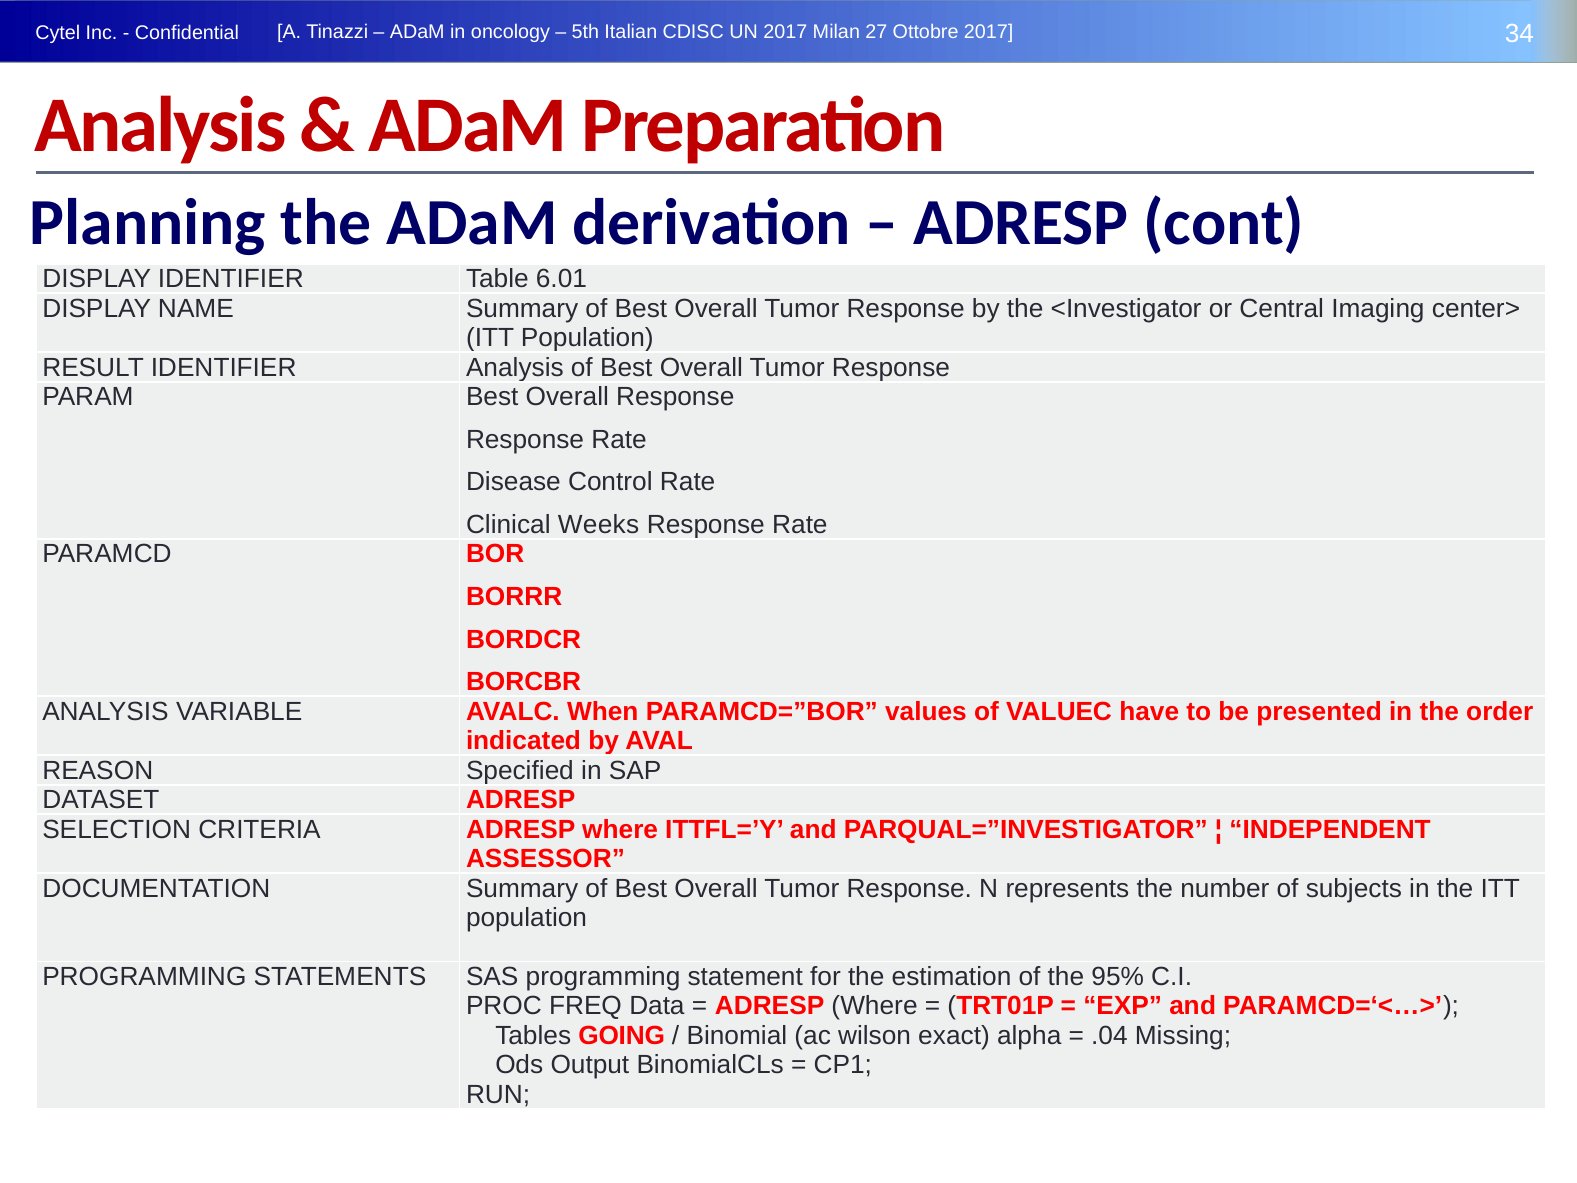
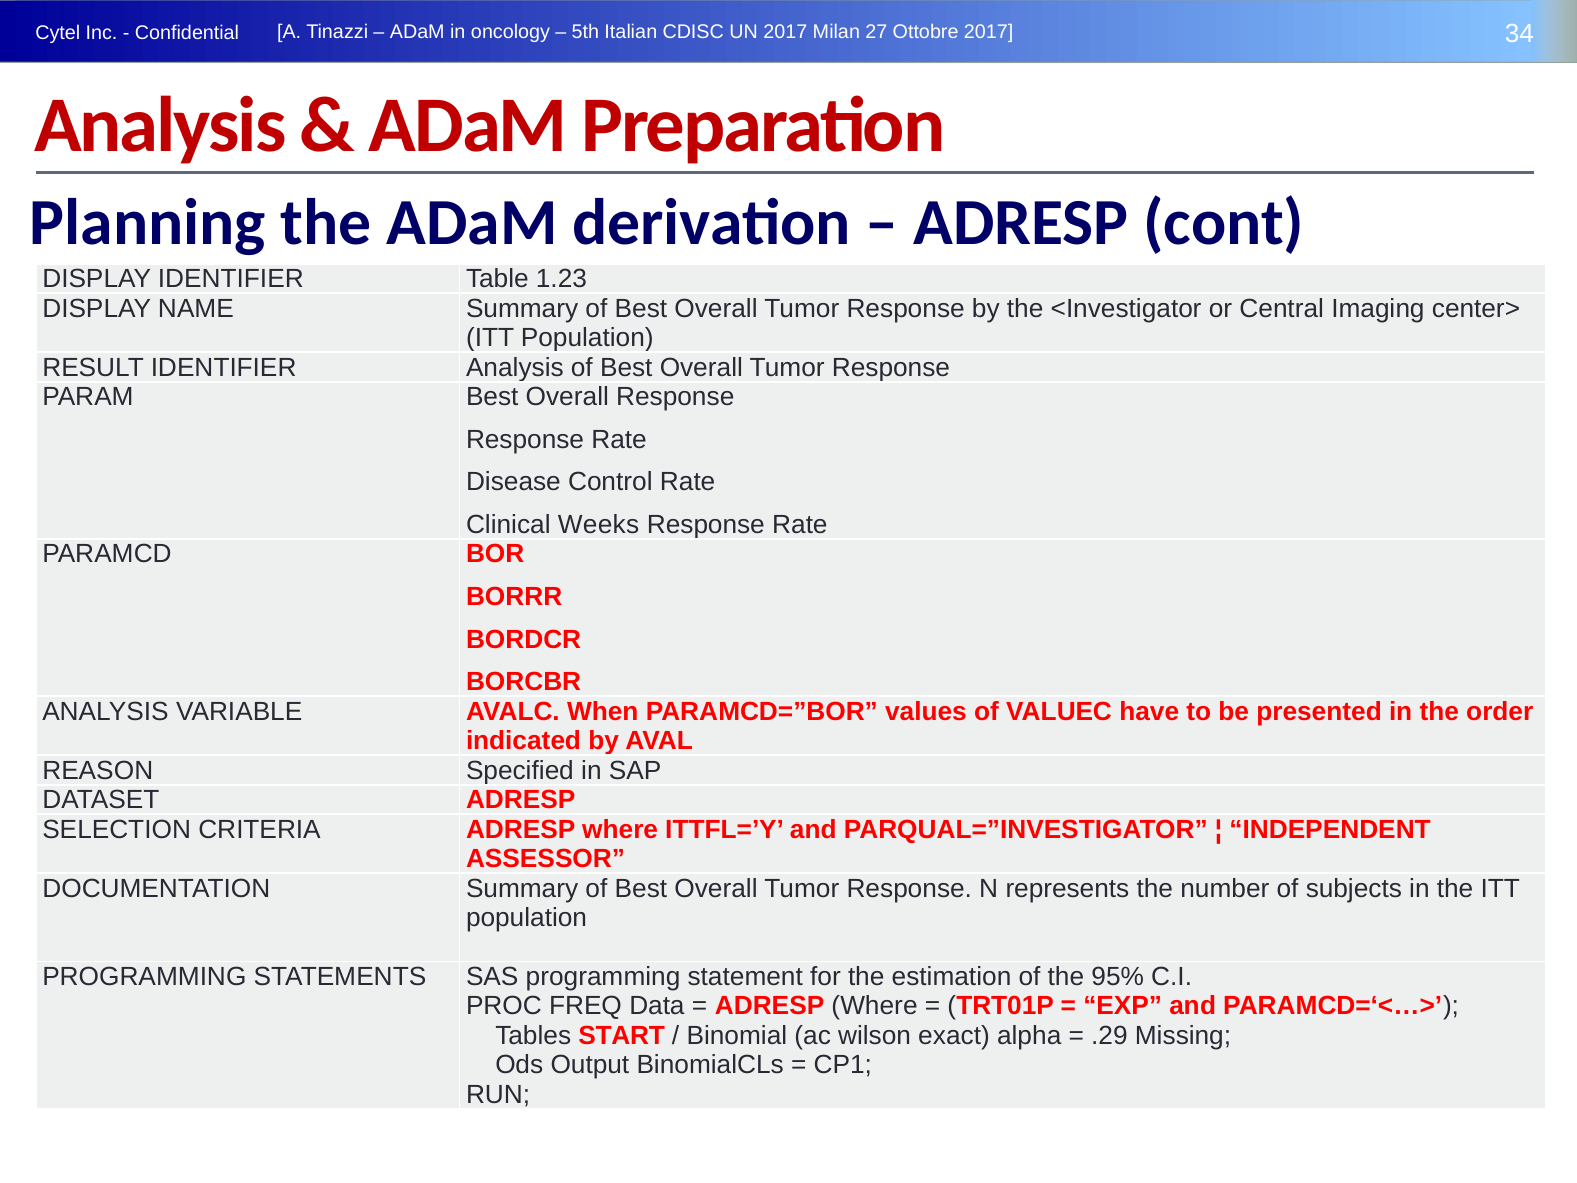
6.01: 6.01 -> 1.23 (561, 279)
GOING: GOING -> START (622, 1035)
.04: .04 -> .29 (1109, 1035)
